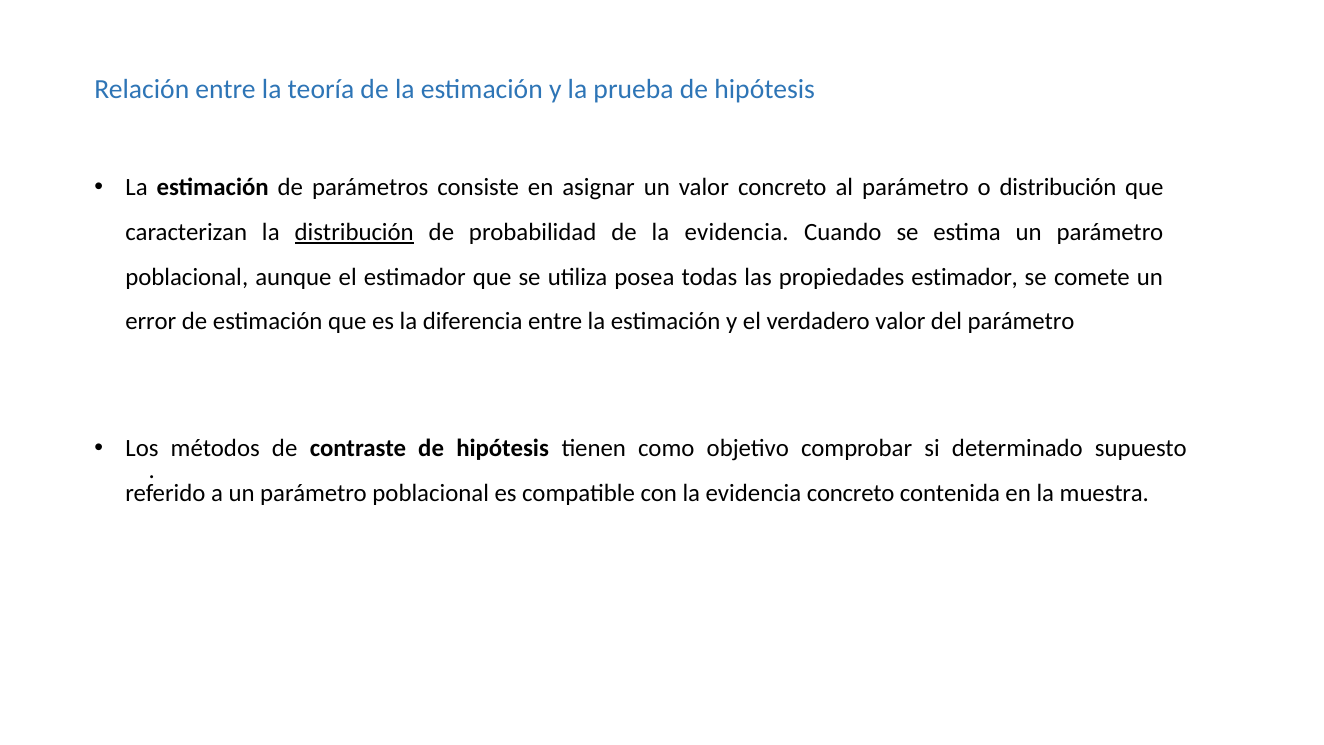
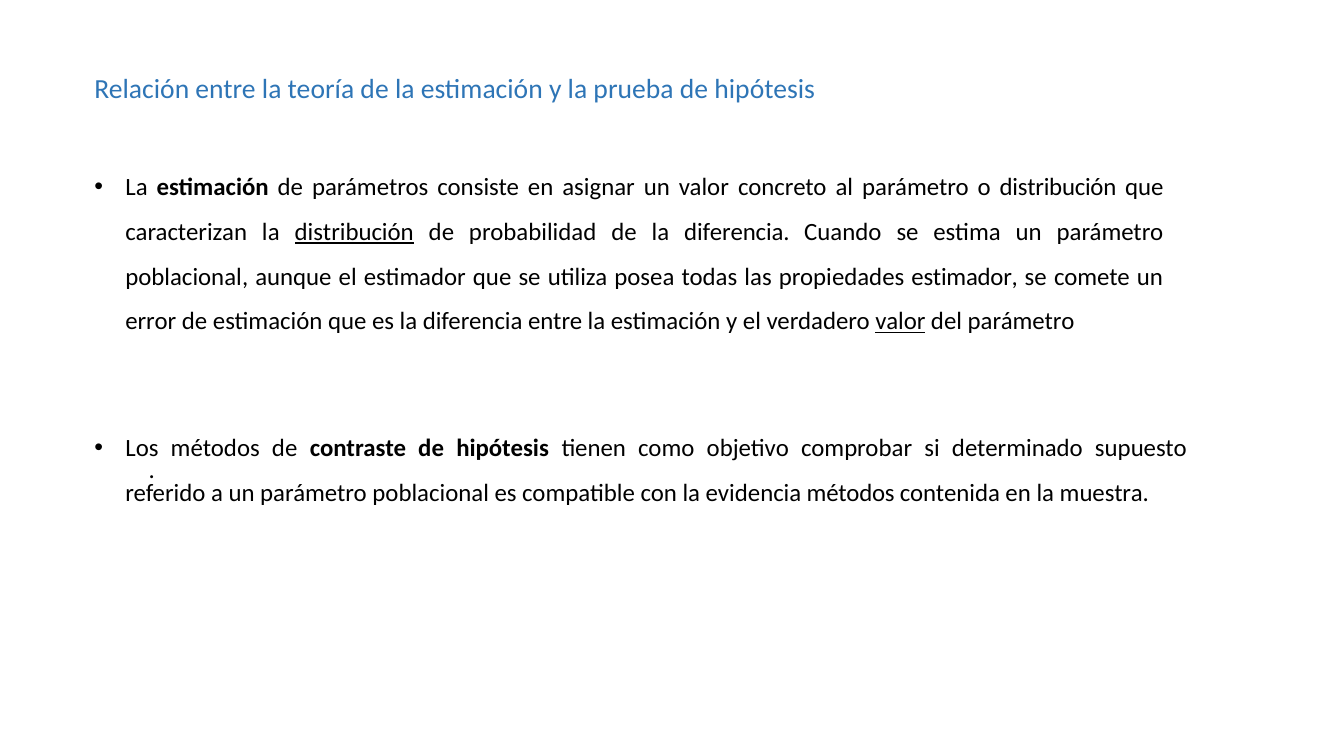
de la evidencia: evidencia -> diferencia (737, 232)
valor underline: none -> present (900, 322)
evidencia concreto: concreto -> métodos (851, 493)
